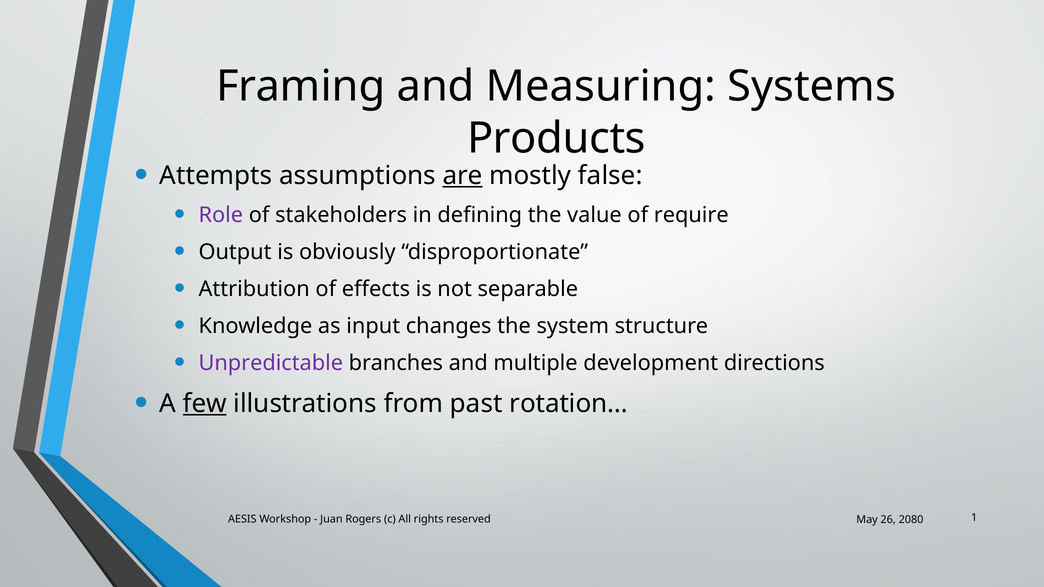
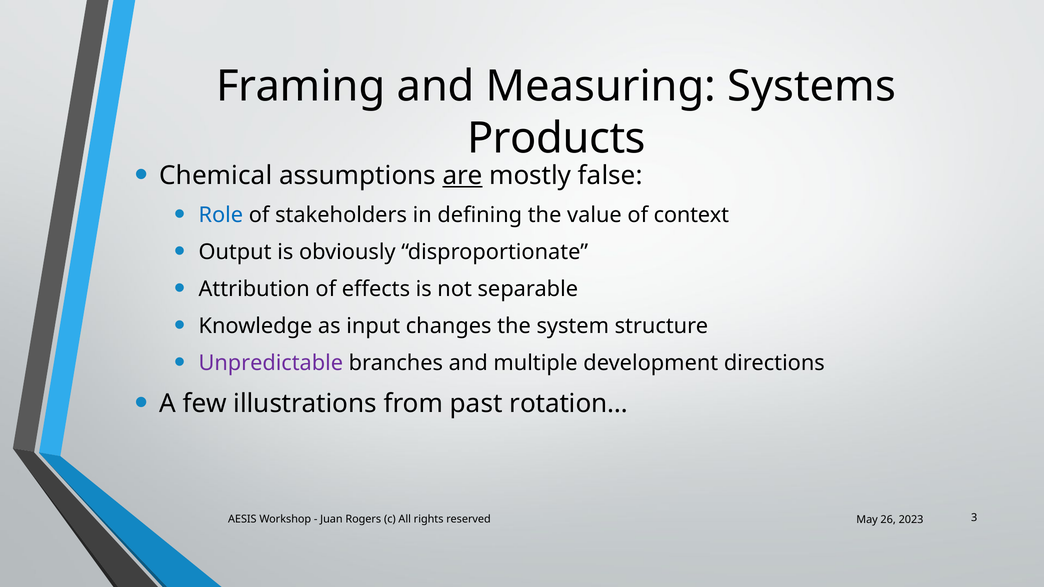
Attempts: Attempts -> Chemical (216, 176)
Role colour: purple -> blue (221, 215)
require: require -> context (691, 215)
few underline: present -> none (205, 404)
1: 1 -> 3 (974, 518)
2080: 2080 -> 2023 (911, 520)
